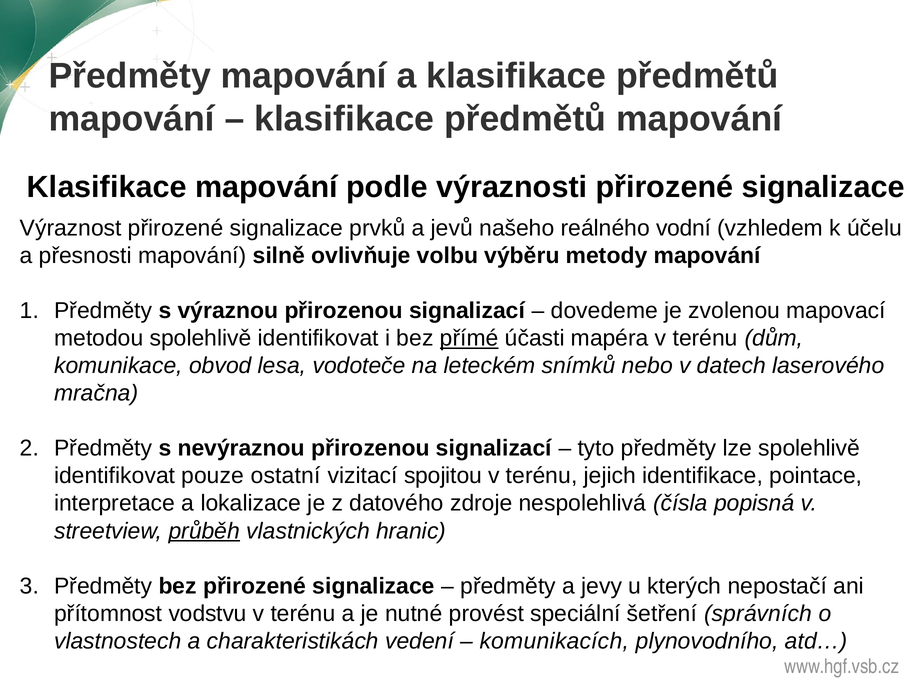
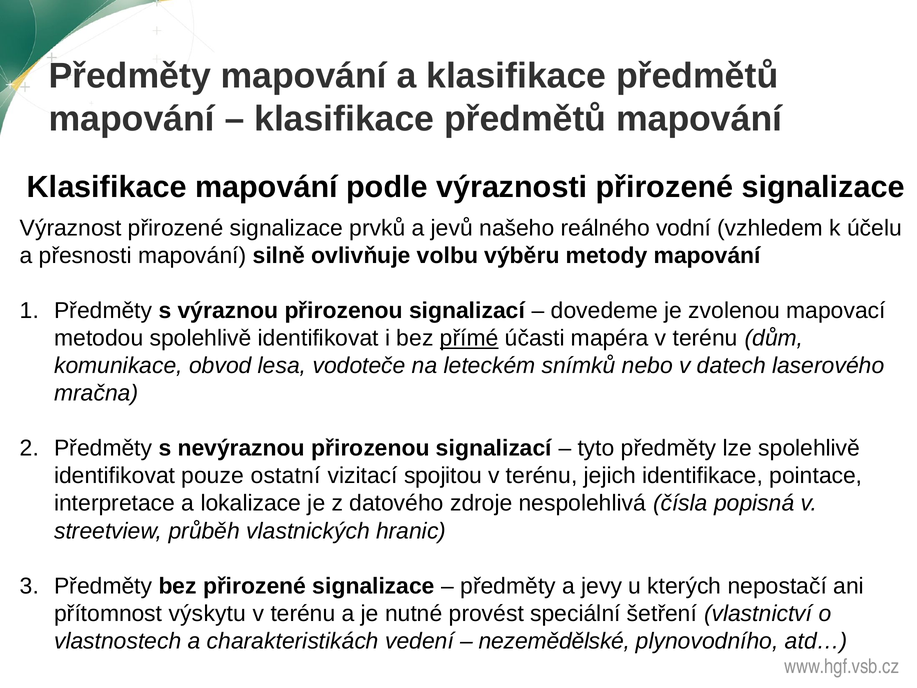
průběh underline: present -> none (204, 531)
vodstvu: vodstvu -> výskytu (207, 613)
správních: správních -> vlastnictví (758, 613)
komunikacích: komunikacích -> nezemědělské (555, 641)
